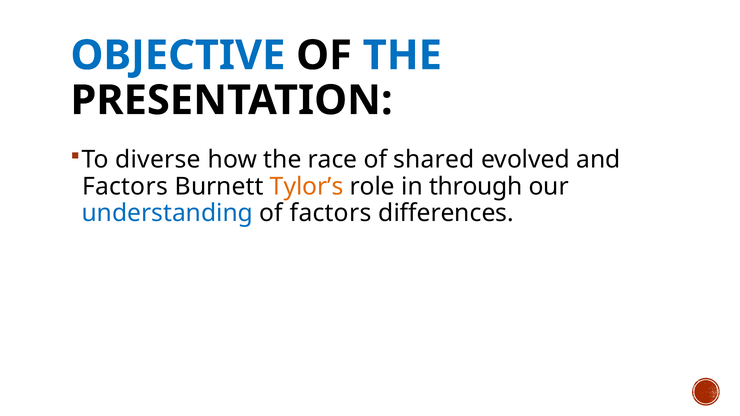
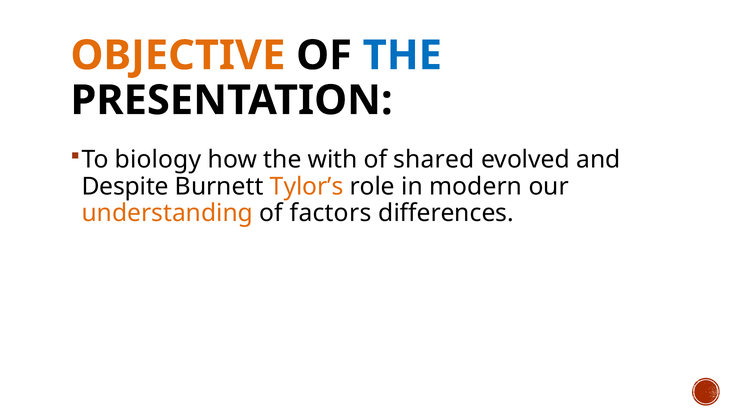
OBJECTIVE colour: blue -> orange (178, 56)
diverse: diverse -> biology (158, 160)
race: race -> with (333, 160)
Factors: Factors -> Despite (125, 187)
through: through -> modern (476, 187)
understanding colour: blue -> orange (167, 213)
